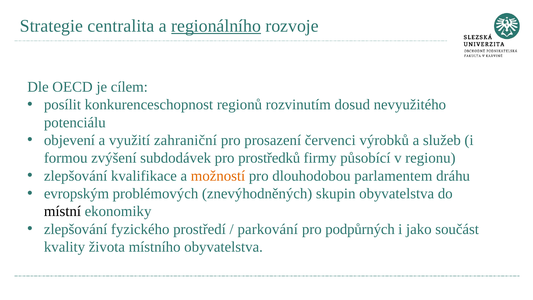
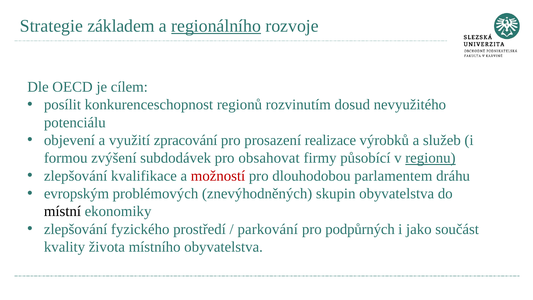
centralita: centralita -> základem (121, 26)
zahraniční: zahraniční -> zpracování (186, 140)
červenci: červenci -> realizace (330, 140)
prostředků: prostředků -> obsahovat (269, 158)
regionu underline: none -> present (430, 158)
možností colour: orange -> red (218, 176)
